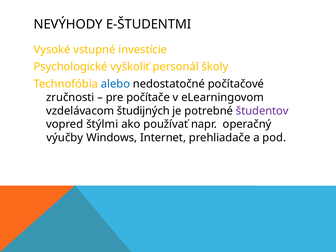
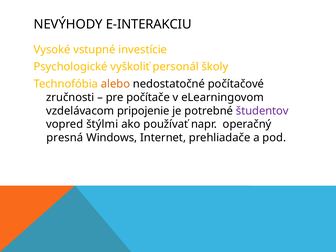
E-ŠTUDENTMI: E-ŠTUDENTMI -> E-INTERAKCIU (149, 24)
alebo colour: blue -> orange (115, 84)
študijných: študijných -> pripojenie (143, 111)
výučby: výučby -> presná (65, 138)
